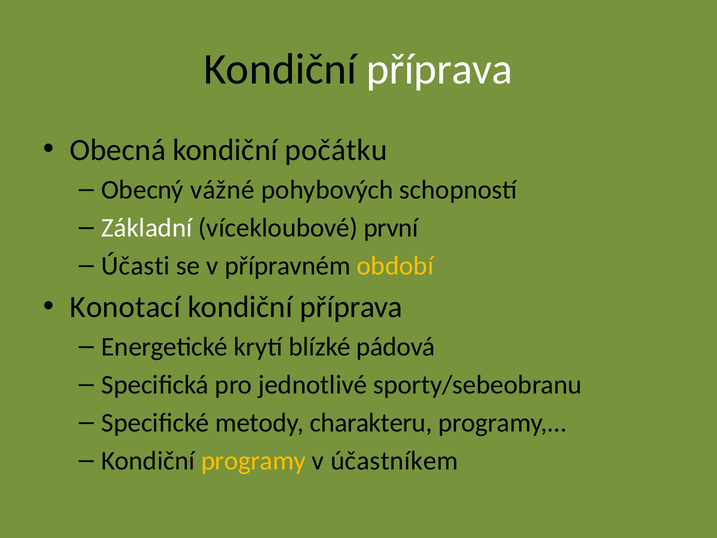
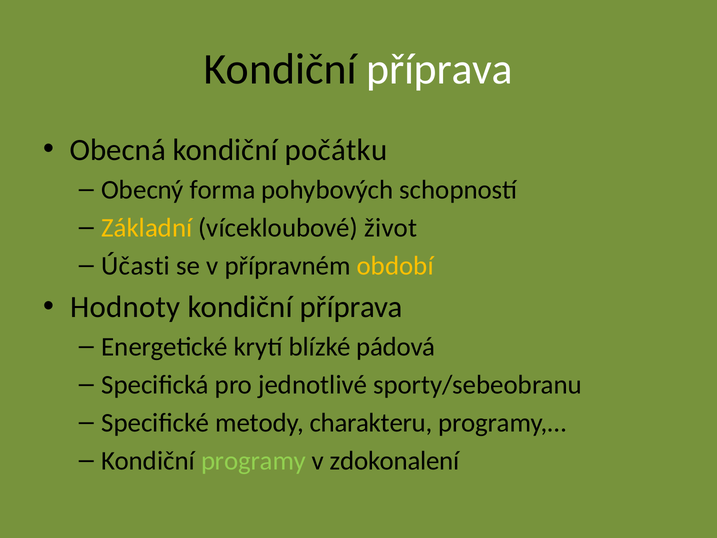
vážné: vážné -> forma (223, 190)
Základní colour: white -> yellow (147, 228)
první: první -> život (391, 228)
Konotací: Konotací -> Hodnoty (125, 307)
programy colour: yellow -> light green (254, 460)
účastníkem: účastníkem -> zdokonalení (395, 460)
